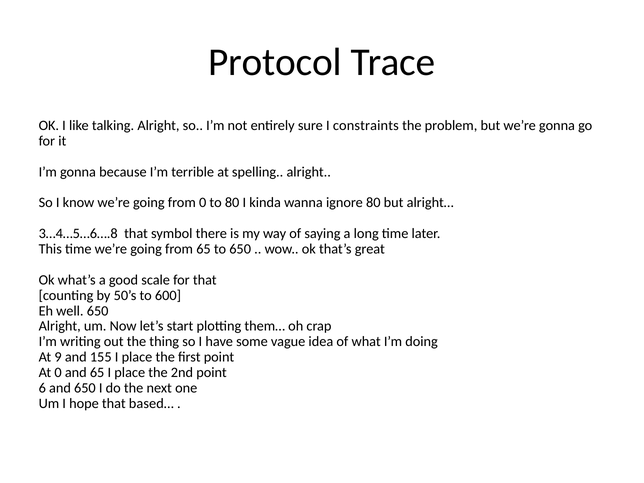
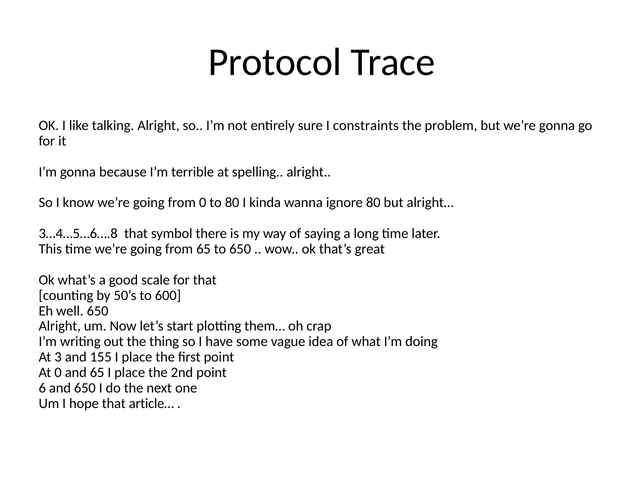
9: 9 -> 3 (58, 357)
based…: based… -> article… (151, 403)
